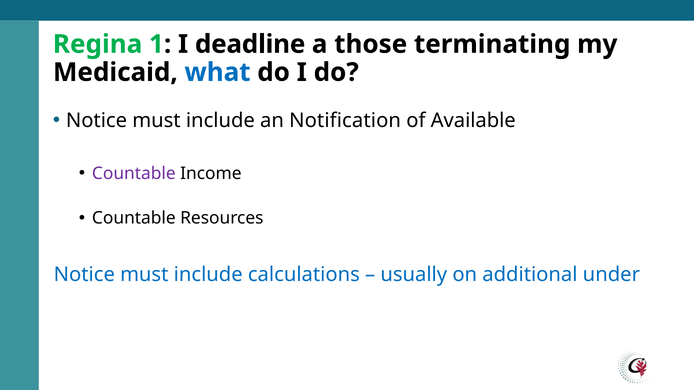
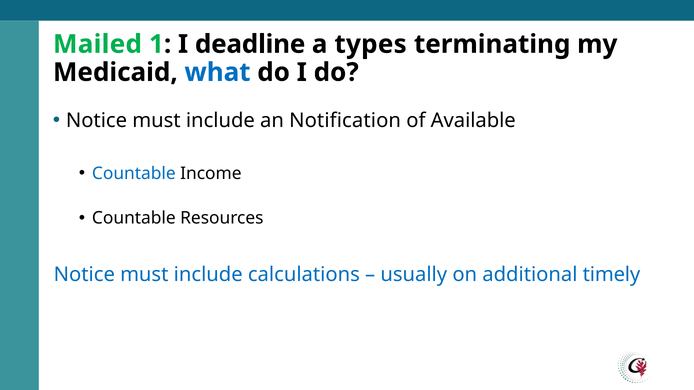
Regina: Regina -> Mailed (97, 44)
those: those -> types (371, 44)
Countable colour: purple -> blue (134, 174)
under: under -> timely (611, 275)
